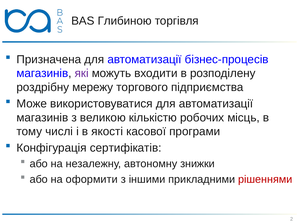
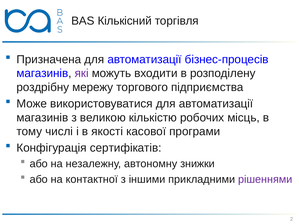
Глибиною: Глибиною -> Кількісний (125, 21)
оформити: оформити -> контактної (92, 179)
рішеннями colour: red -> purple (265, 179)
